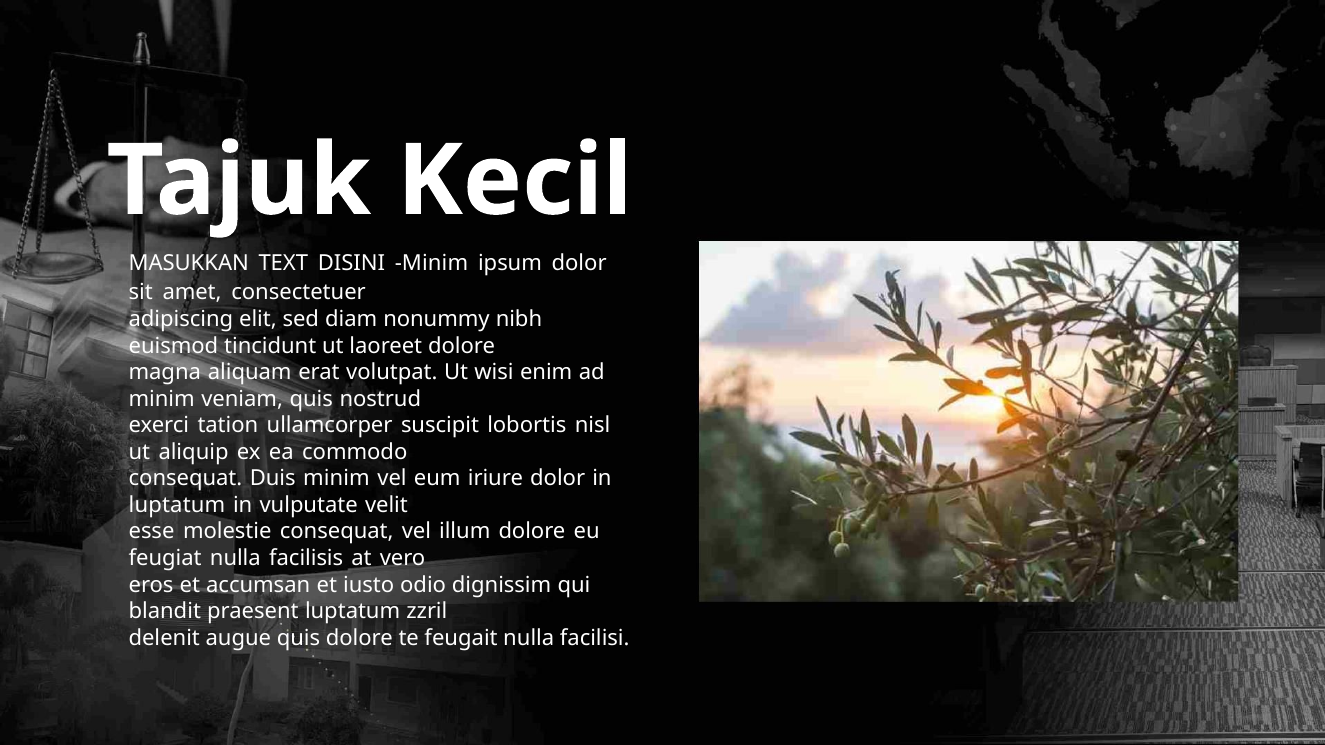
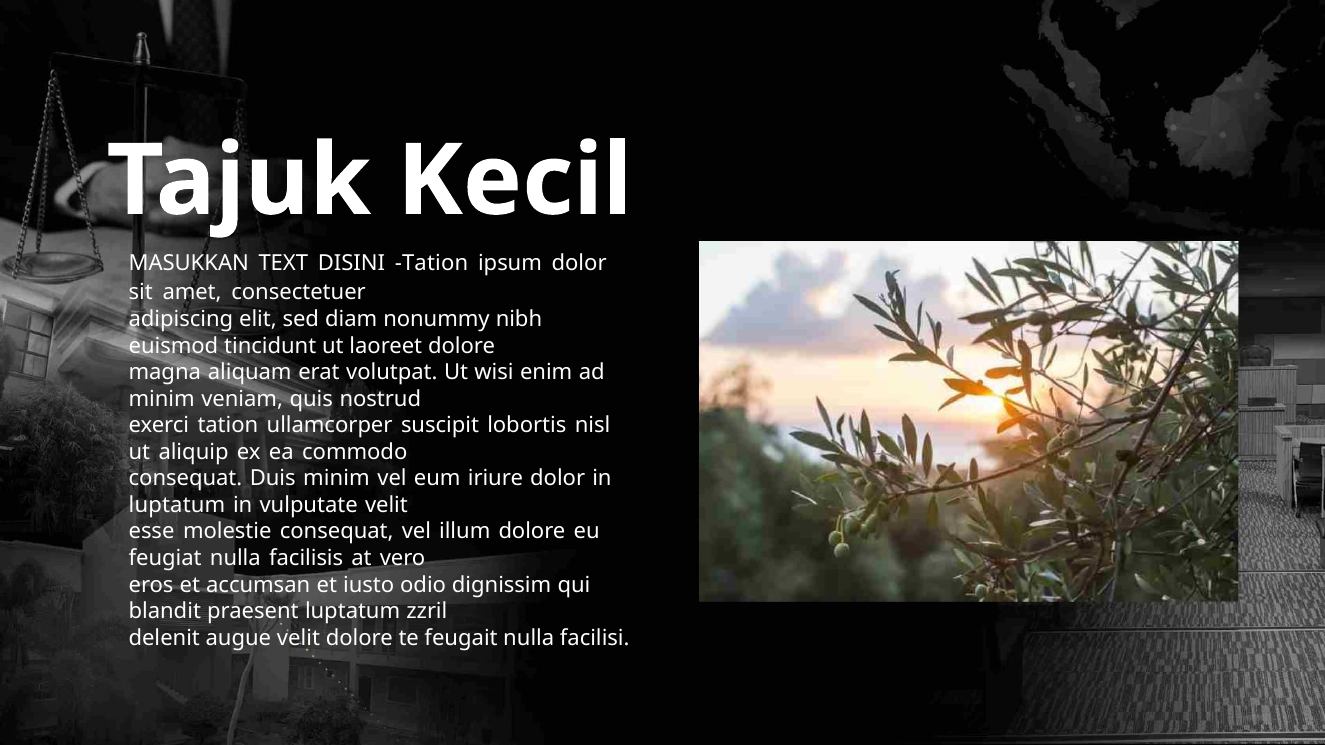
DISINI Minim: Minim -> Tation (431, 263)
augue quis: quis -> velit (298, 638)
